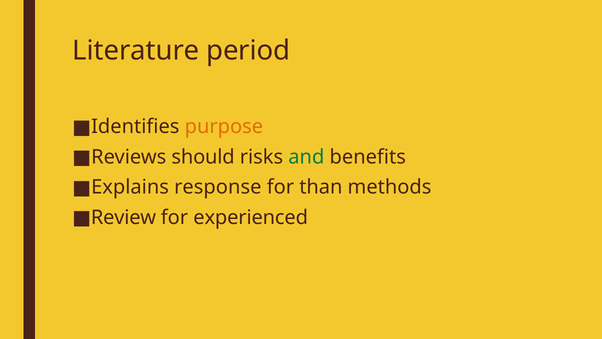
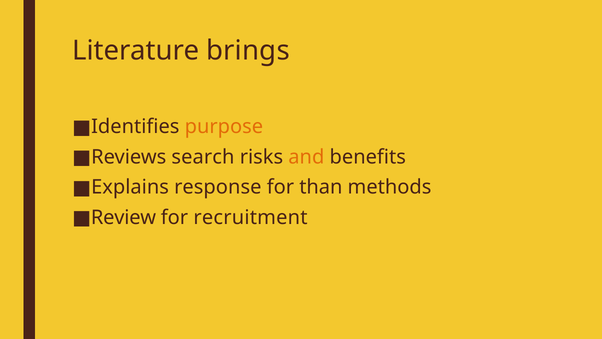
period: period -> brings (248, 51)
should: should -> search (203, 157)
and colour: green -> orange (306, 157)
experienced: experienced -> recruitment (250, 217)
